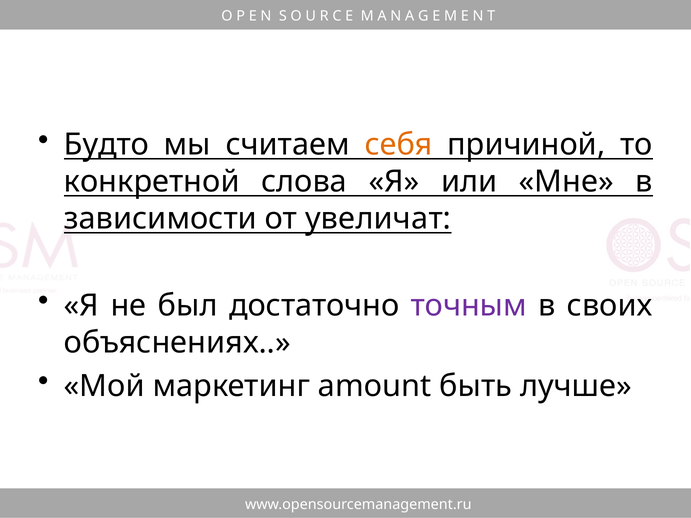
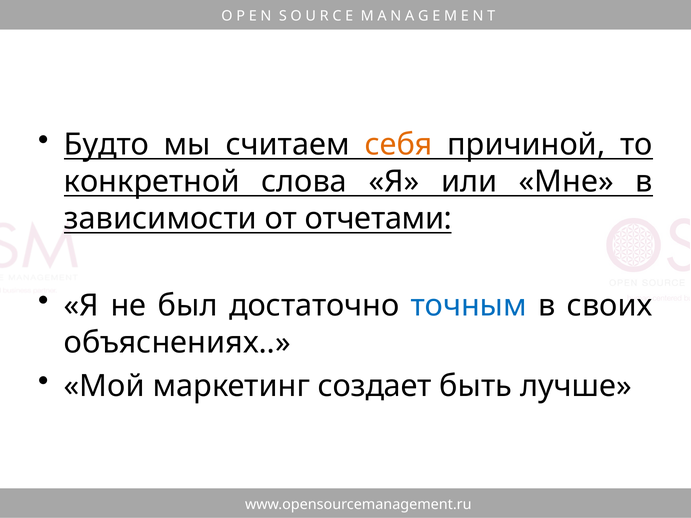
увеличат: увеличат -> отчетами (378, 219)
точным colour: purple -> blue (469, 306)
amount: amount -> создает (375, 386)
